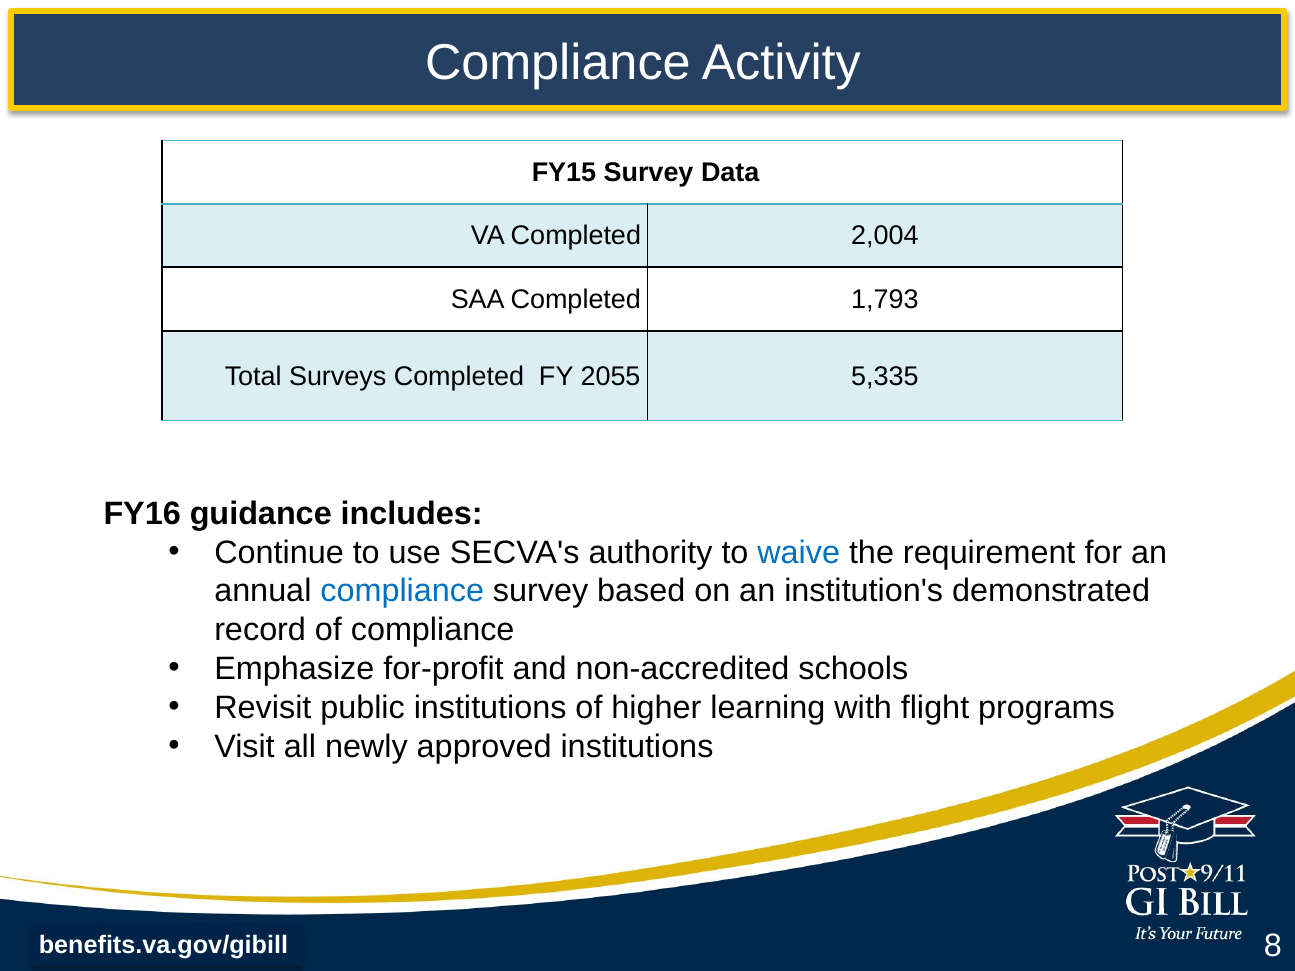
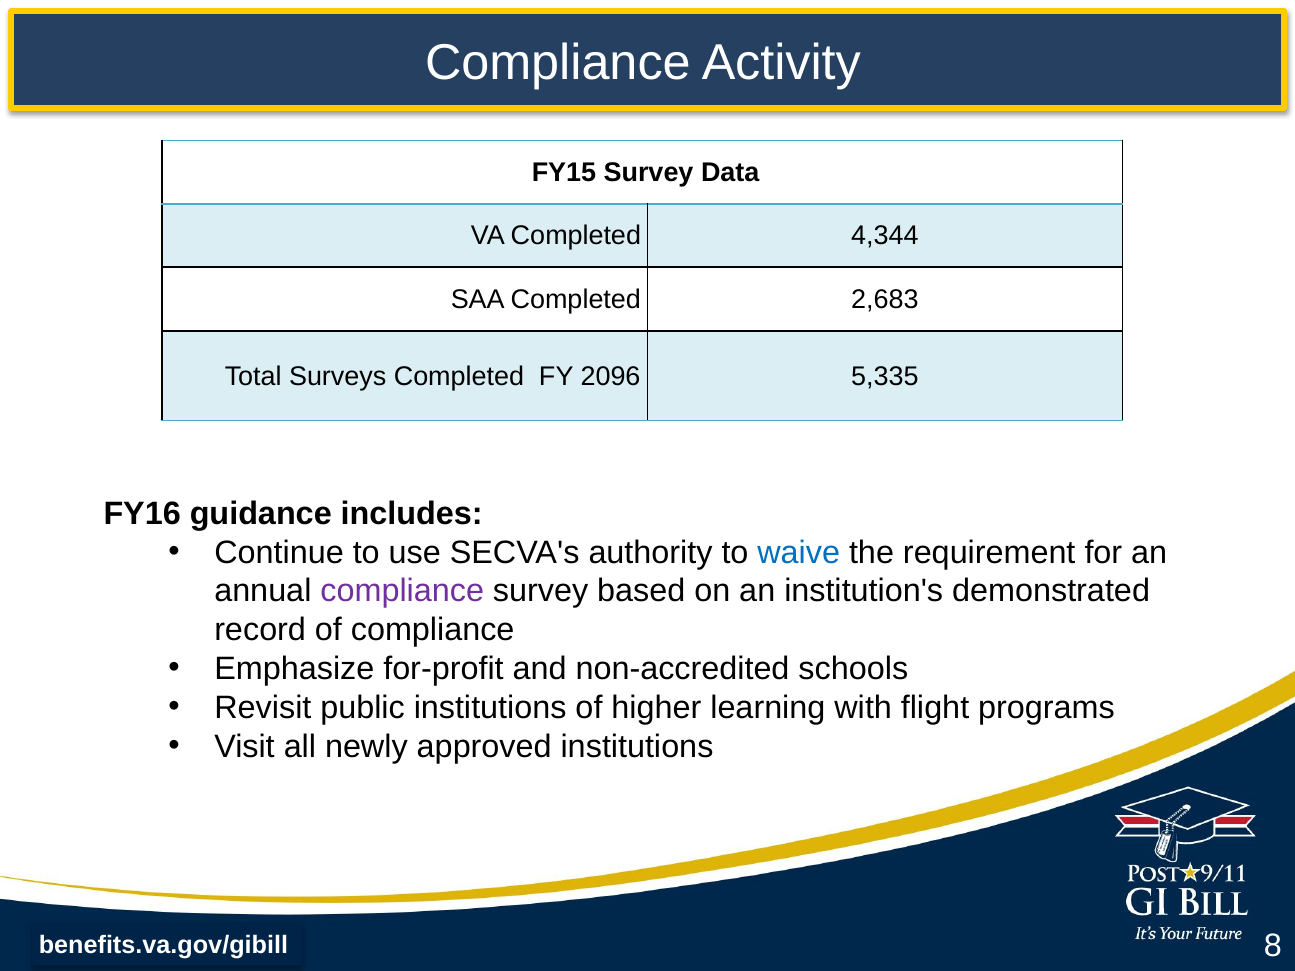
2,004: 2,004 -> 4,344 (885, 236)
1,793: 1,793 -> 2,683 (885, 300)
2055: 2055 -> 2096 (611, 376)
compliance colour: blue -> purple (402, 591)
